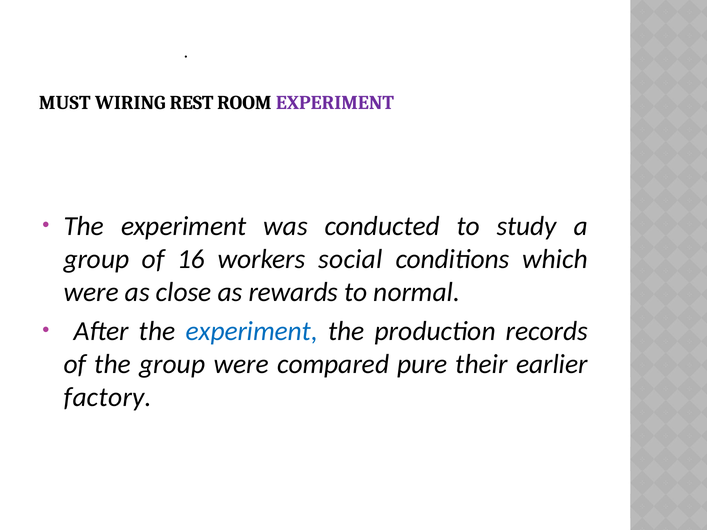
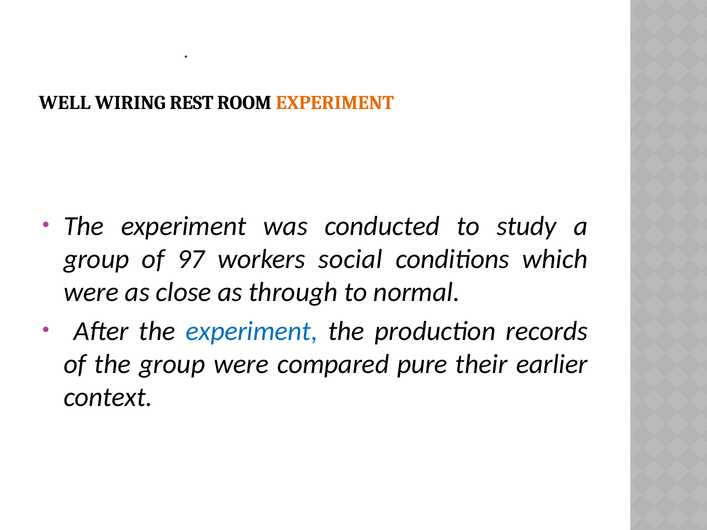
MUST: MUST -> WELL (65, 103)
EXPERIMENT colour: purple -> orange (335, 103)
16: 16 -> 97 (191, 259)
rewards: rewards -> through (293, 292)
factory: factory -> context (108, 397)
